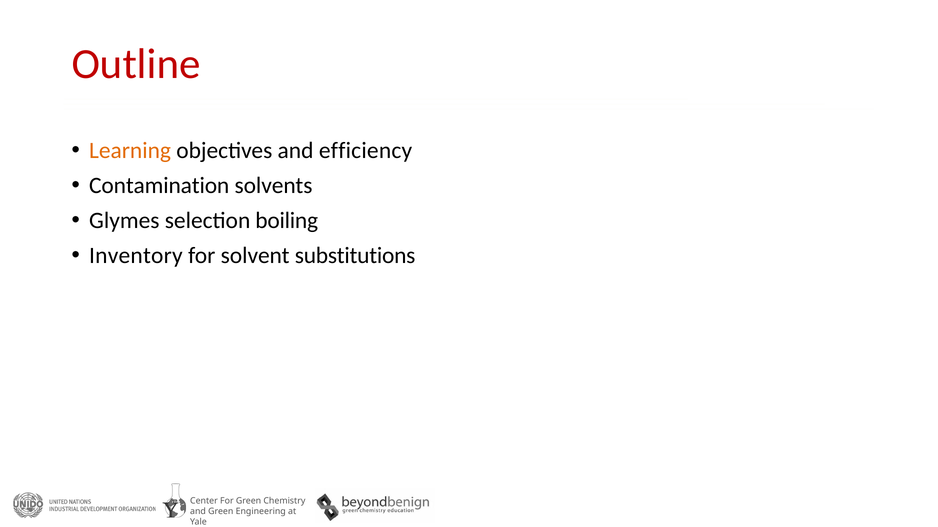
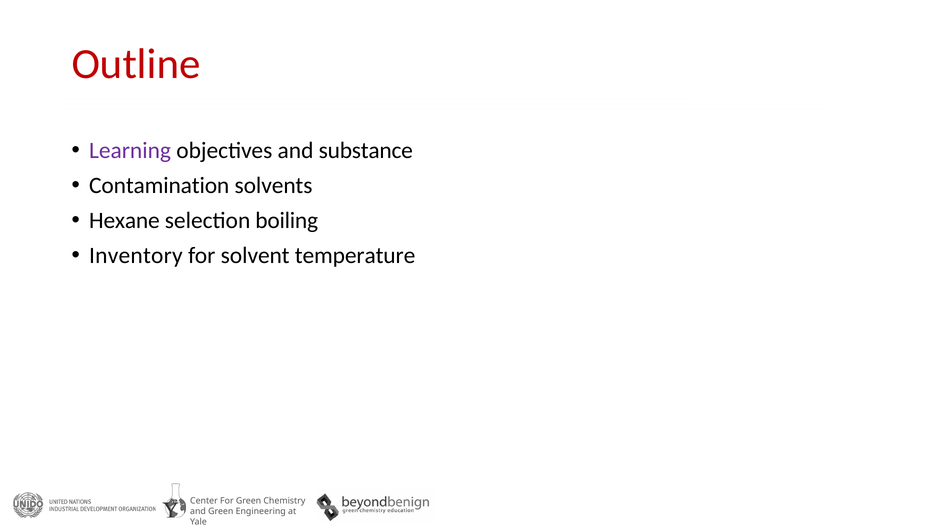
Learning colour: orange -> purple (130, 151)
efficiency: efficiency -> substance (366, 151)
Glymes: Glymes -> Hexane (124, 221)
substitutions: substitutions -> temperature (355, 256)
